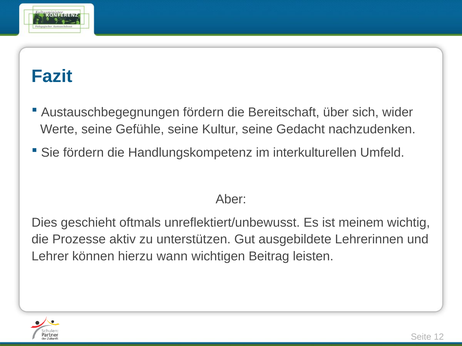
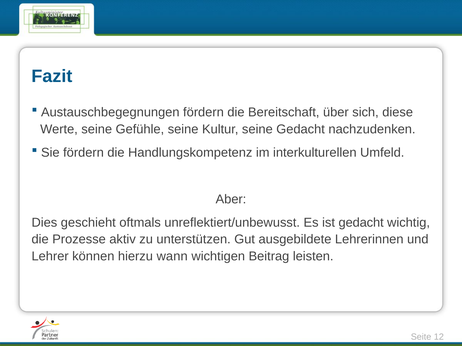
wider: wider -> diese (398, 112)
ist meinem: meinem -> gedacht (361, 223)
